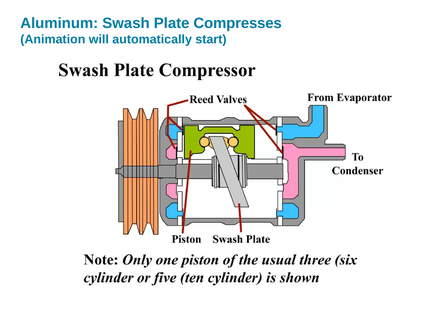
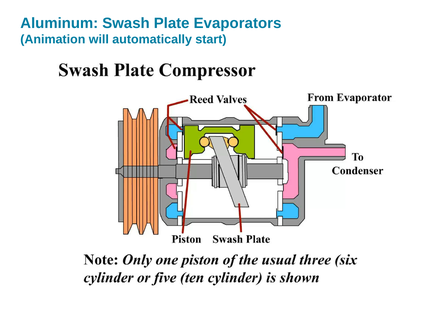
Compresses: Compresses -> Evaporators (238, 23)
